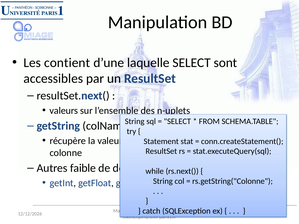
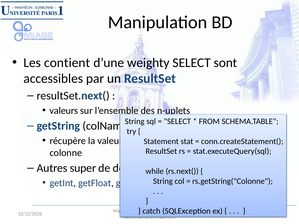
laquelle: laquelle -> weighty (148, 63)
faible: faible -> super (83, 168)
